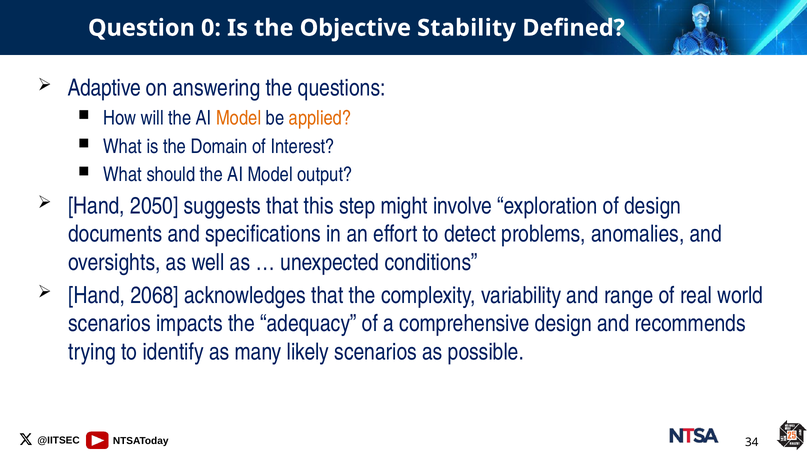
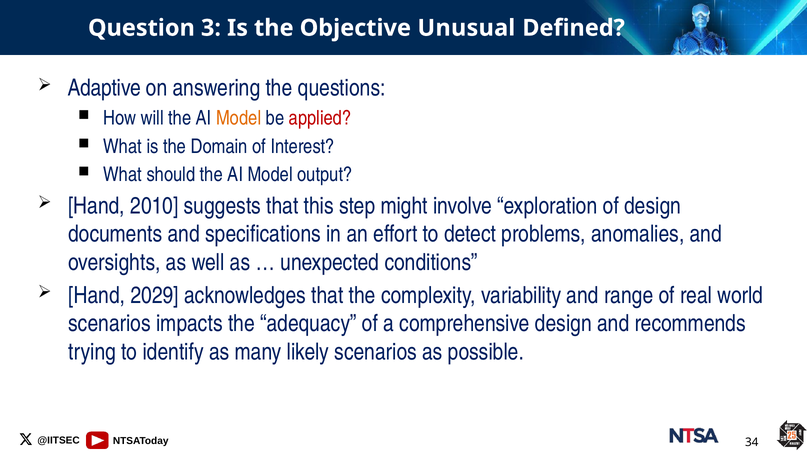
0: 0 -> 3 (211, 28)
Stability: Stability -> Unusual (466, 28)
applied colour: orange -> red (320, 118)
2050: 2050 -> 2010 (154, 206)
2068: 2068 -> 2029 (155, 295)
